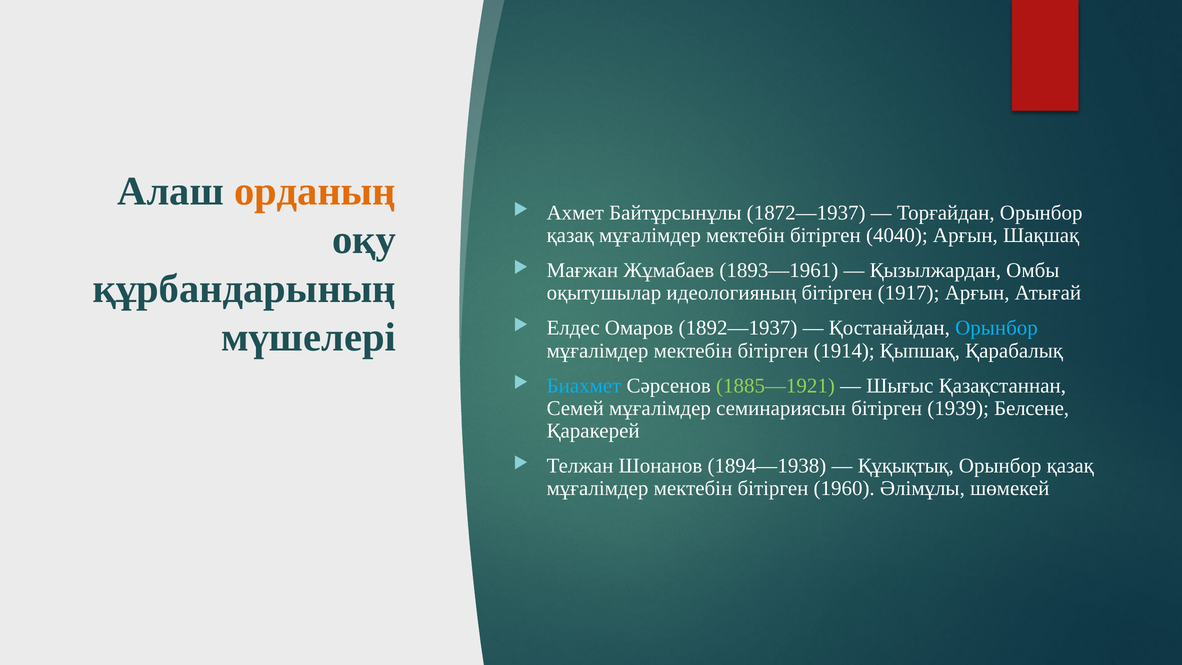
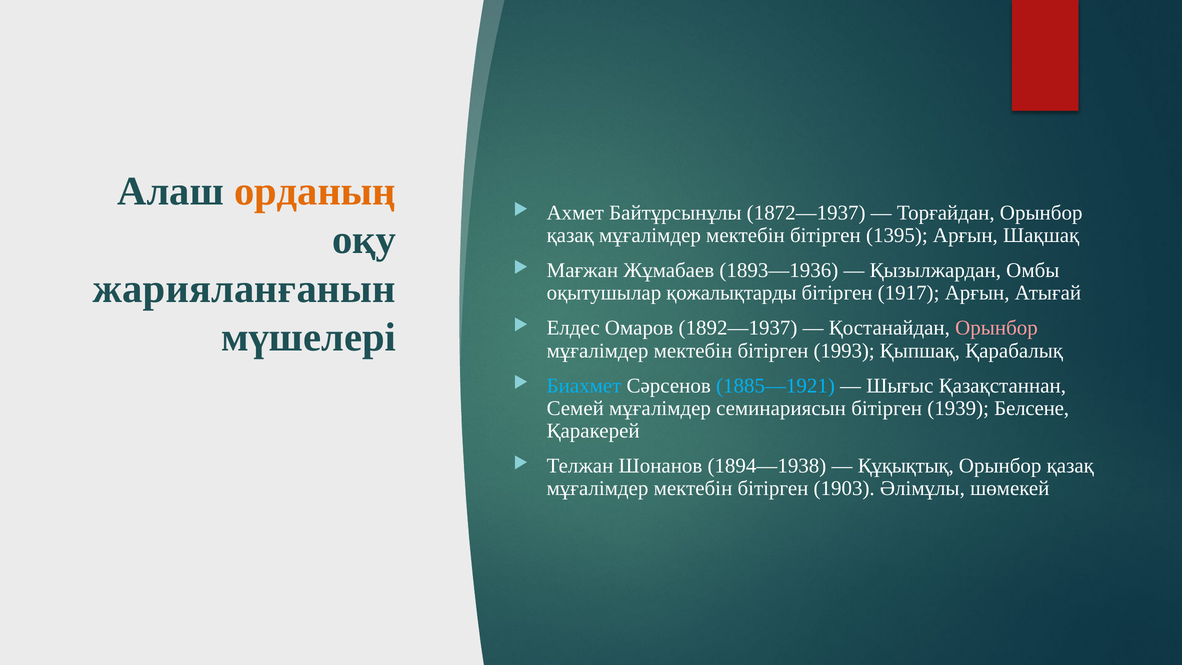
4040: 4040 -> 1395 (897, 235)
1893—1961: 1893—1961 -> 1893—1936 (779, 270)
құрбандарының: құрбандарының -> жарияланғанын (244, 289)
идеологияның: идеологияның -> қожалықтарды (731, 293)
Орынбор colour: light blue -> pink (996, 328)
1914: 1914 -> 1993 (844, 351)
1885—1921 colour: light green -> light blue (775, 386)
1960: 1960 -> 1903 (844, 488)
